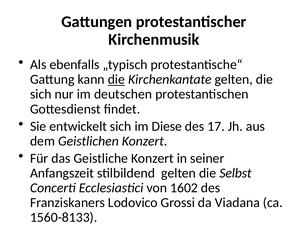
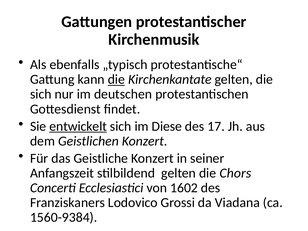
entwickelt underline: none -> present (78, 126)
Selbst: Selbst -> Chors (235, 173)
1560-8133: 1560-8133 -> 1560-9384 (64, 217)
